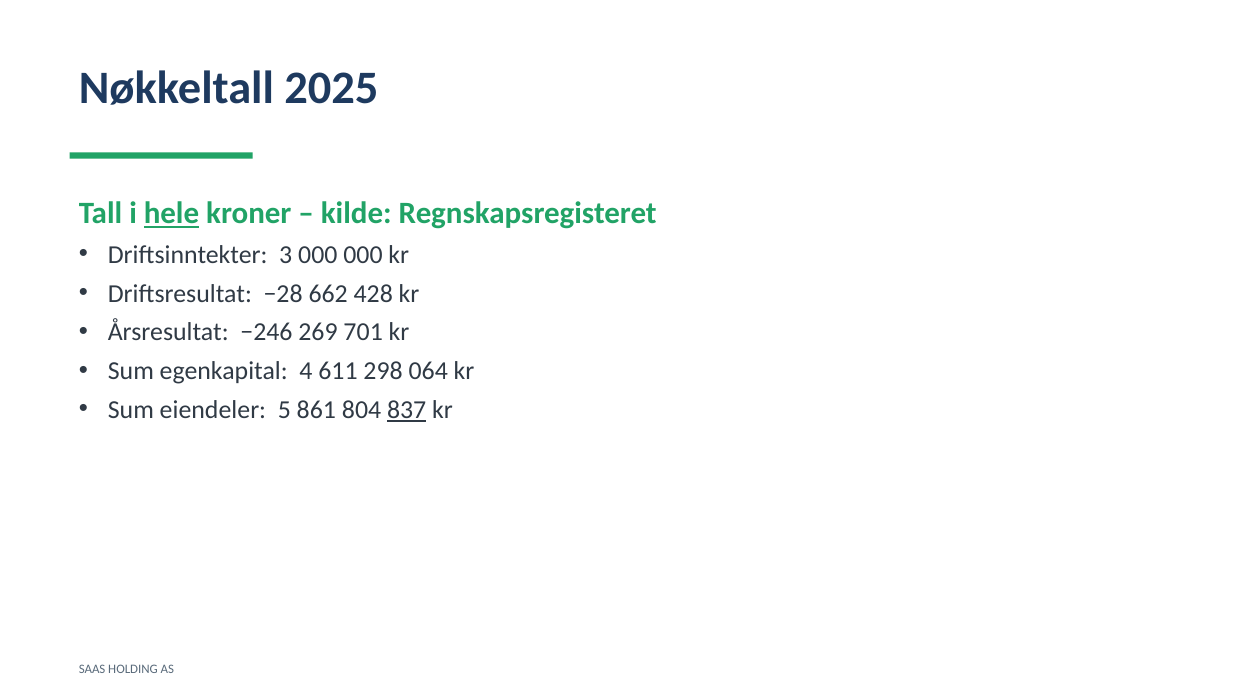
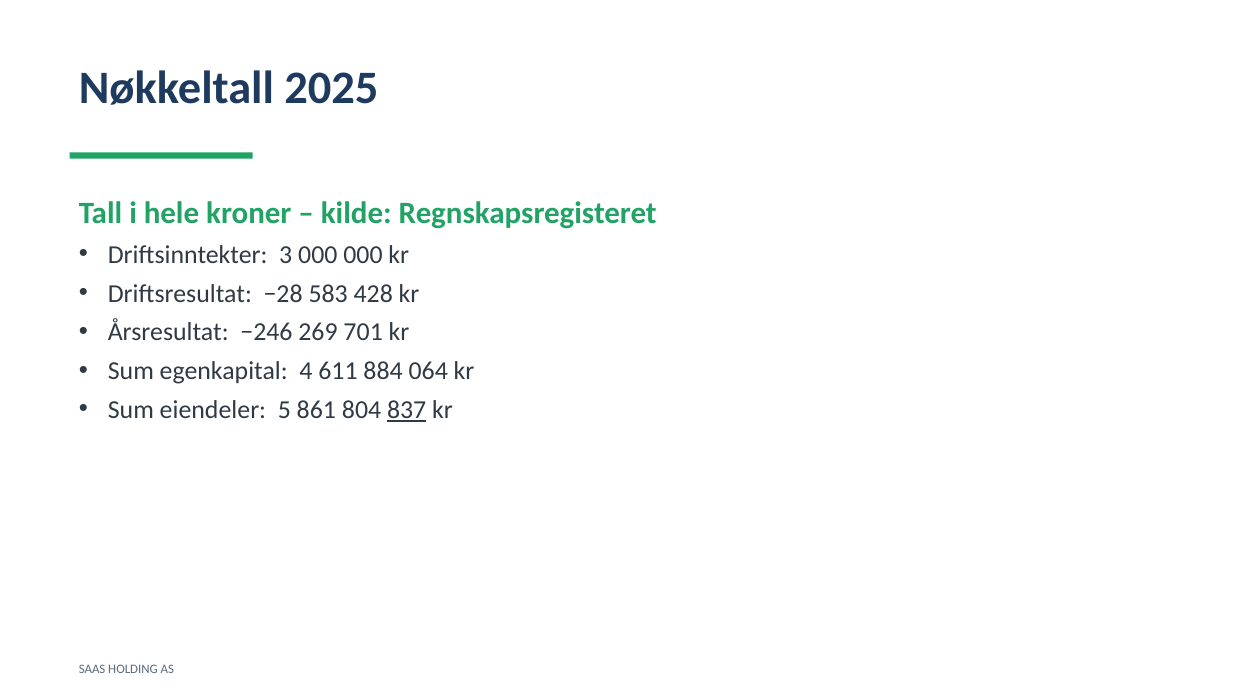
hele underline: present -> none (171, 213)
662: 662 -> 583 (328, 294)
298: 298 -> 884 (383, 371)
